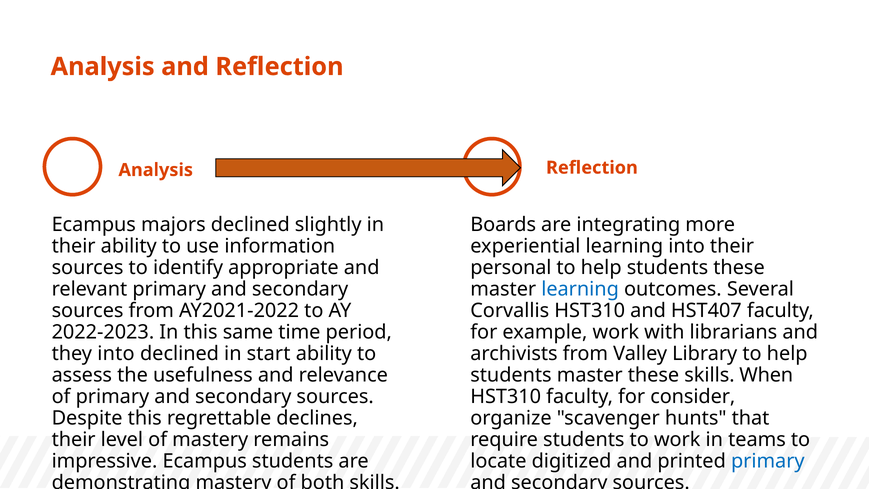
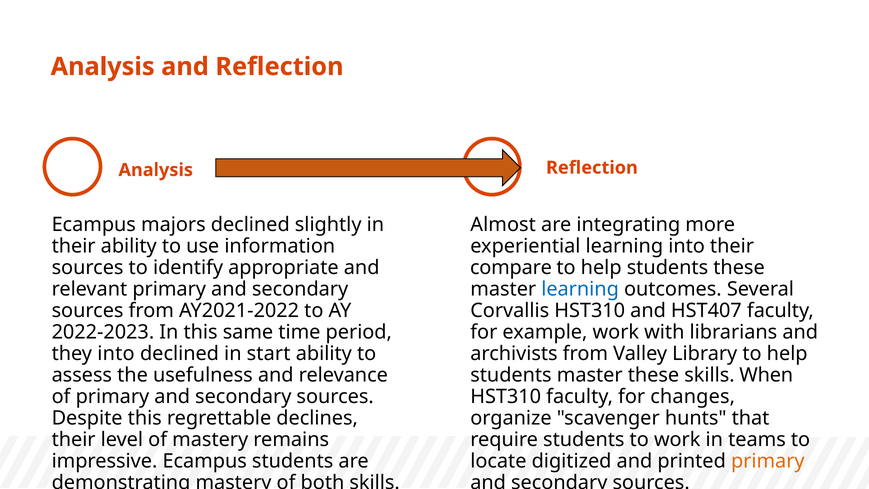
Boards: Boards -> Almost (503, 225)
personal: personal -> compare (511, 268)
consider: consider -> changes (693, 397)
primary colour: blue -> orange (768, 461)
